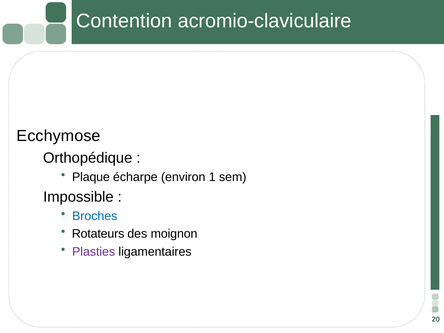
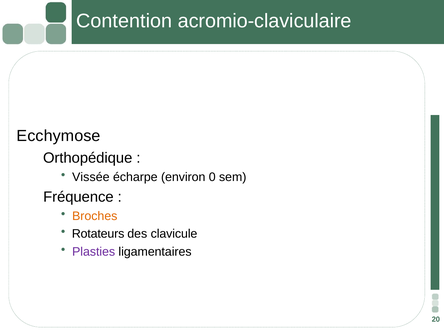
Plaque: Plaque -> Vissée (91, 177)
1: 1 -> 0 (212, 177)
Impossible: Impossible -> Fréquence (78, 197)
Broches colour: blue -> orange (95, 216)
moignon: moignon -> clavicule (174, 234)
